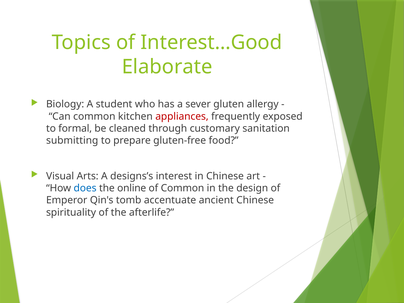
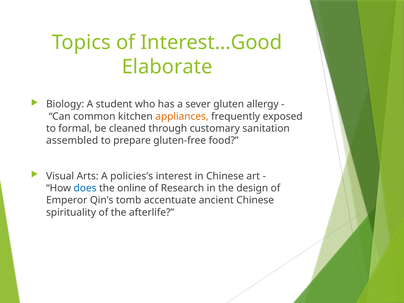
appliances colour: red -> orange (182, 116)
submitting: submitting -> assembled (72, 141)
designs’s: designs’s -> policies’s (132, 176)
of Common: Common -> Research (182, 188)
